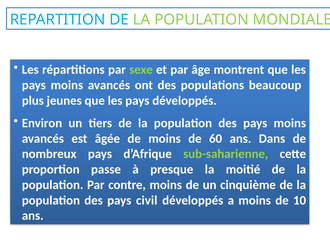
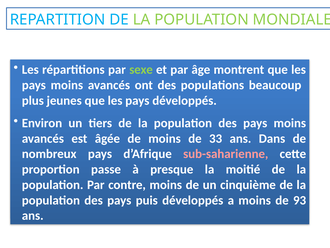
60: 60 -> 33 (216, 138)
sub-saharienne colour: light green -> pink (226, 154)
civil: civil -> puis (147, 200)
10: 10 -> 93 (300, 200)
